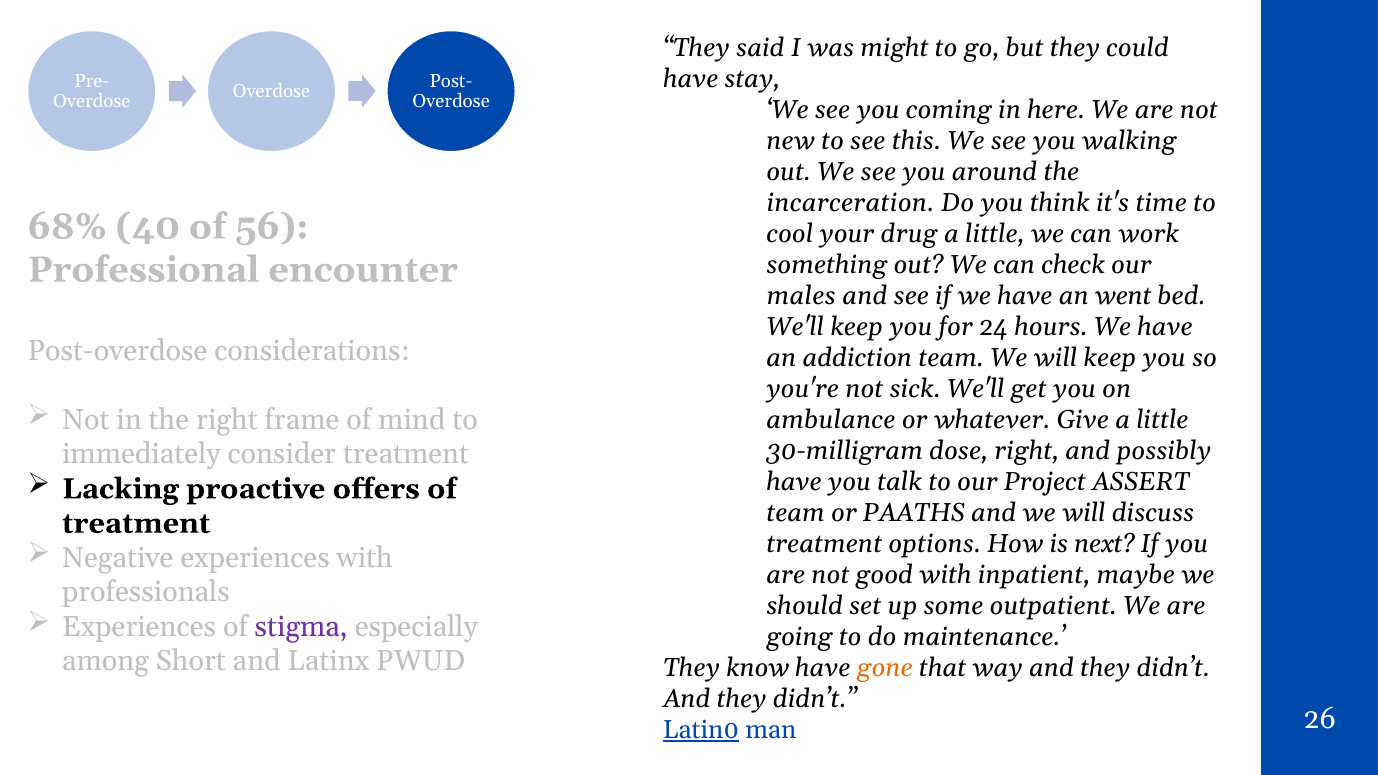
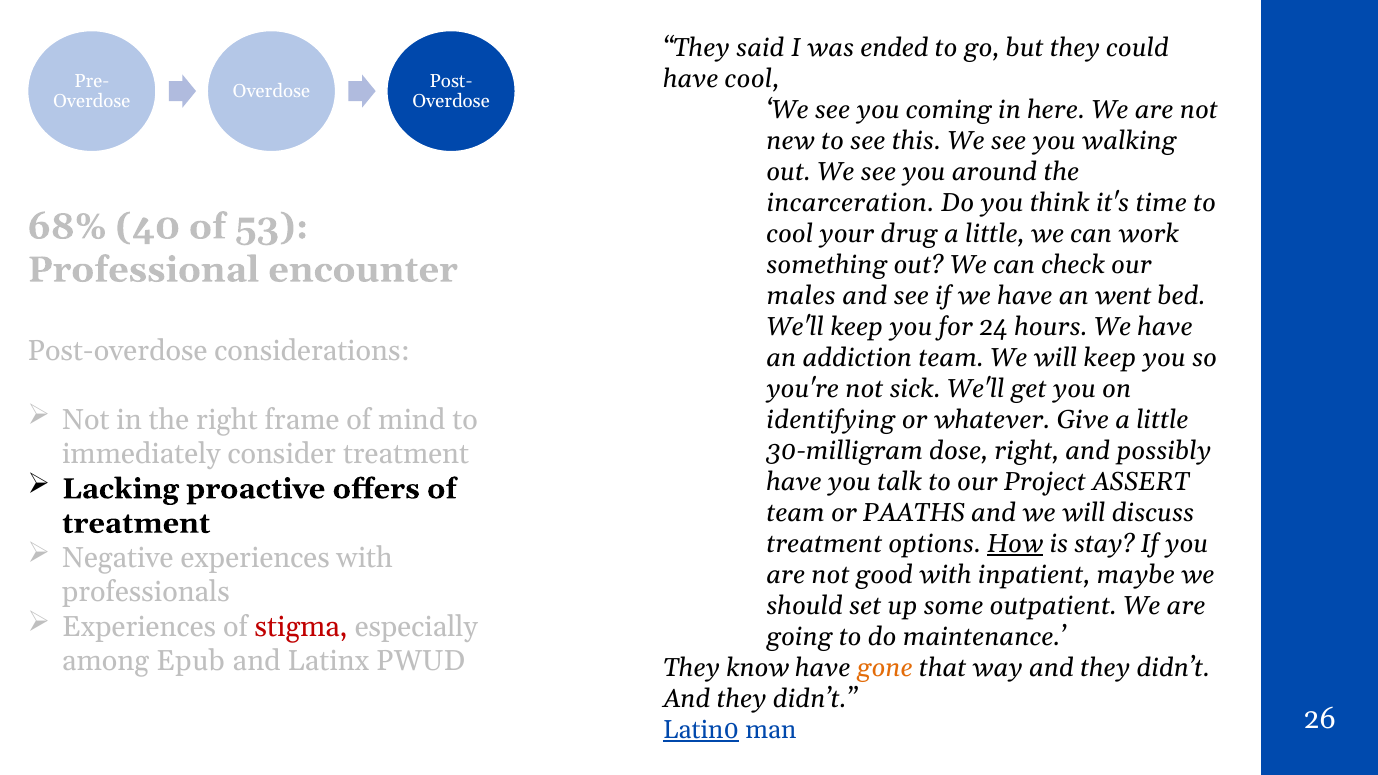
might: might -> ended (895, 48)
have stay: stay -> cool (752, 79)
56: 56 -> 53 (272, 227)
ambulance: ambulance -> identifying (831, 420)
How underline: none -> present (1015, 544)
next: next -> stay (1104, 544)
stigma colour: purple -> red (301, 627)
Short: Short -> Epub (191, 661)
